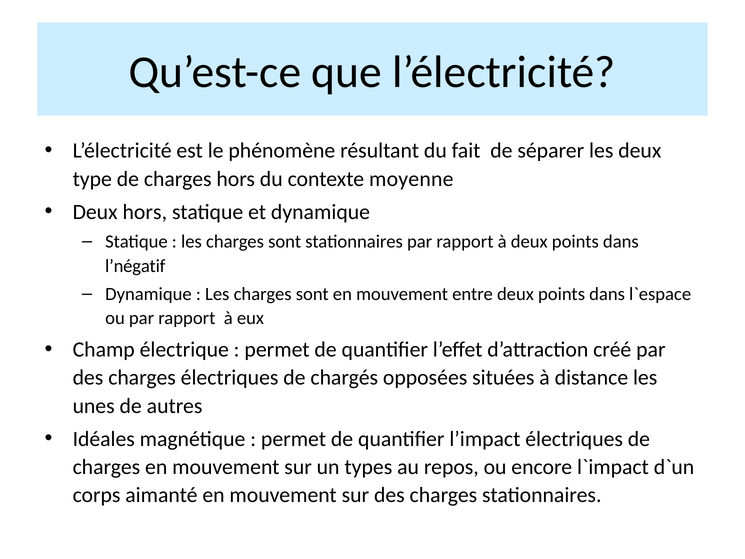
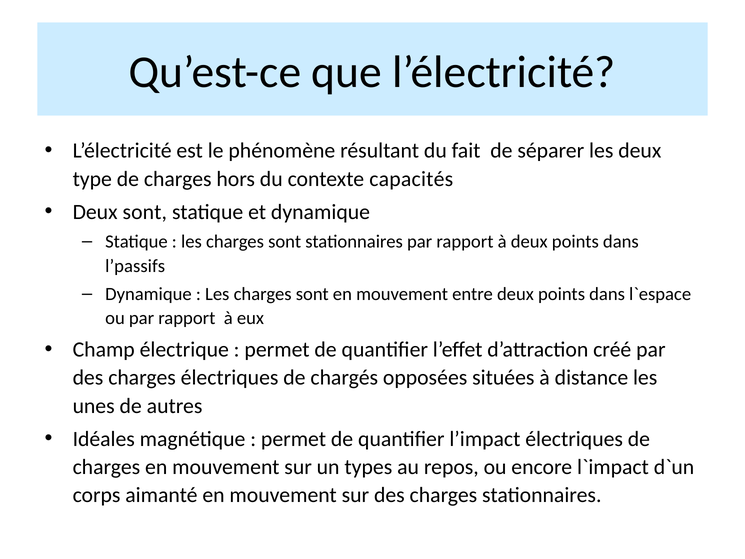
moyenne: moyenne -> capacités (411, 179)
Deux hors: hors -> sont (145, 212)
l’négatif: l’négatif -> l’passifs (135, 266)
